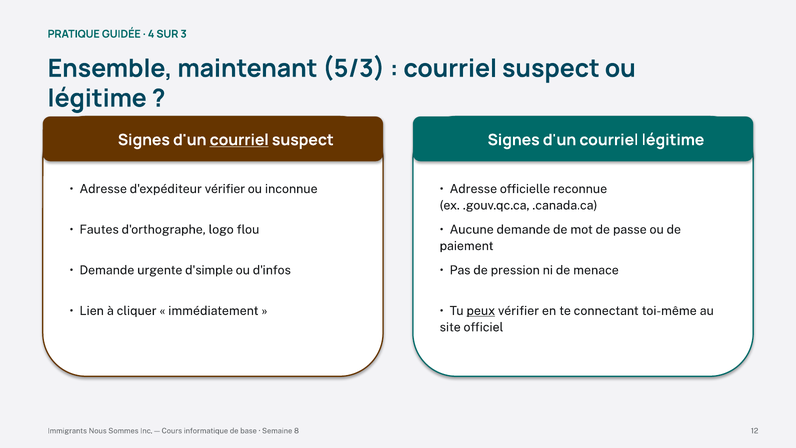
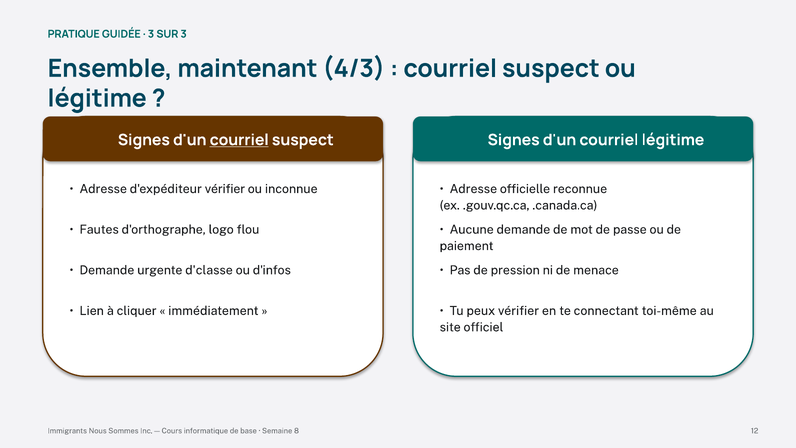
4: 4 -> 3 (151, 34)
5/3: 5/3 -> 4/3 (354, 69)
d'simple: d'simple -> d'classe (209, 270)
peux underline: present -> none (481, 311)
